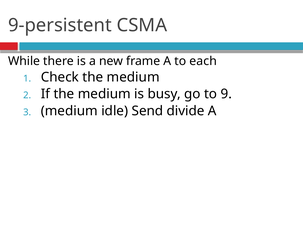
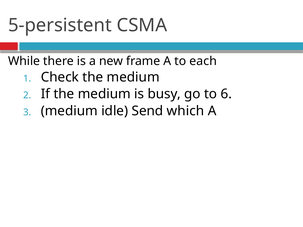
9-persistent: 9-persistent -> 5-persistent (60, 25)
9: 9 -> 6 (226, 94)
divide: divide -> which (186, 111)
